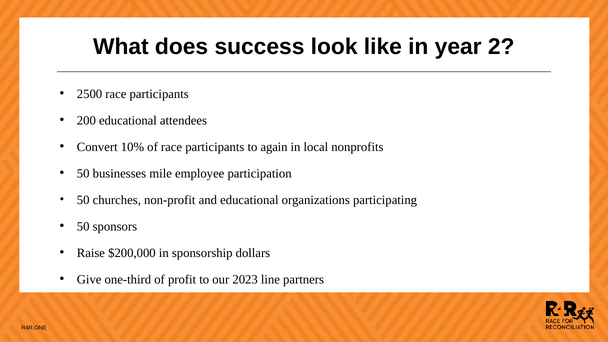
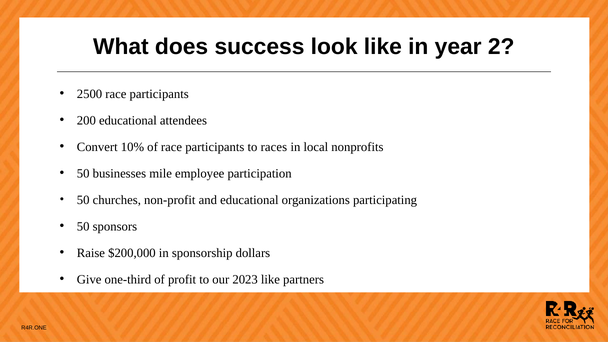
again: again -> races (274, 147)
2023 line: line -> like (270, 279)
